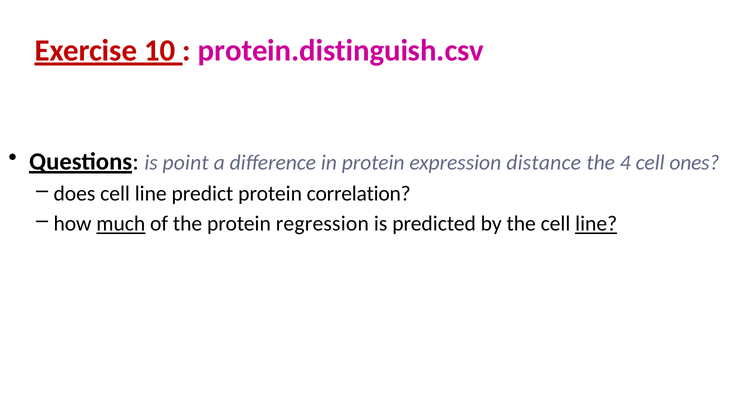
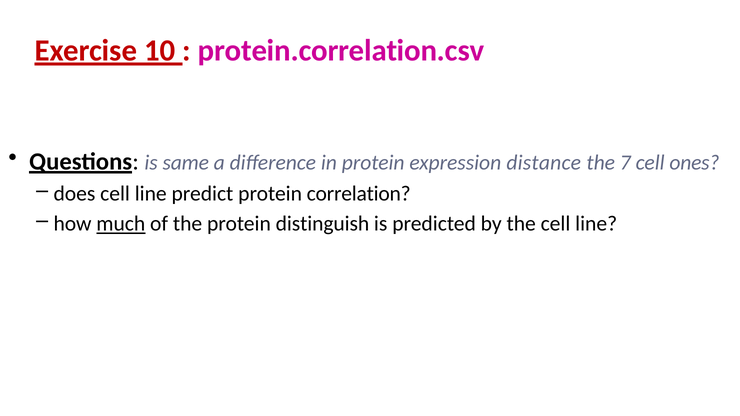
protein.distinguish.csv: protein.distinguish.csv -> protein.correlation.csv (341, 51)
point: point -> same (186, 163)
4: 4 -> 7 (625, 163)
regression: regression -> distinguish (322, 224)
line underline: present -> none (596, 224)
